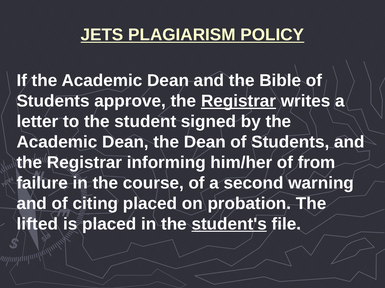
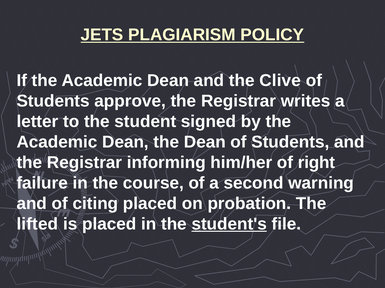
Bible: Bible -> Clive (280, 81)
Registrar underline: present -> none (239, 101)
from: from -> right (317, 163)
